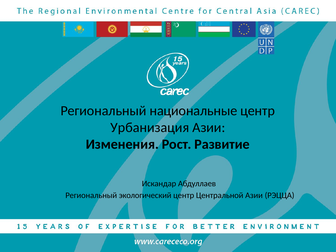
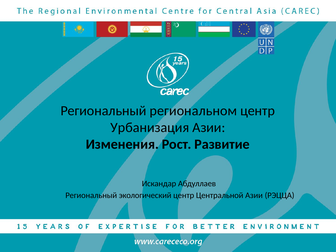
национальные: национальные -> региональном (193, 111)
